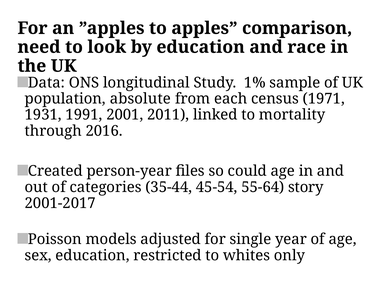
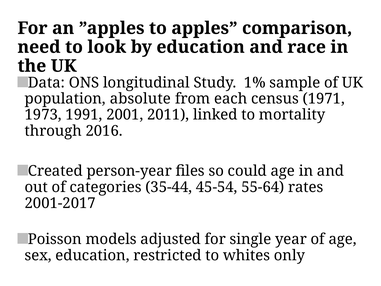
1931: 1931 -> 1973 (43, 115)
story: story -> rates (306, 187)
